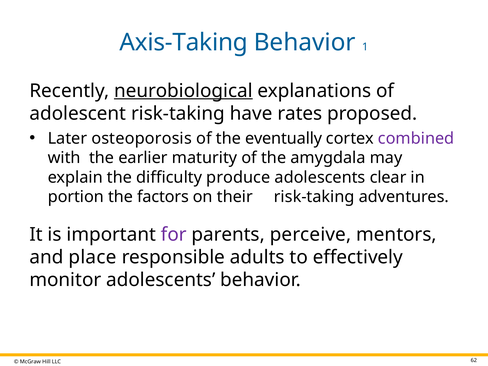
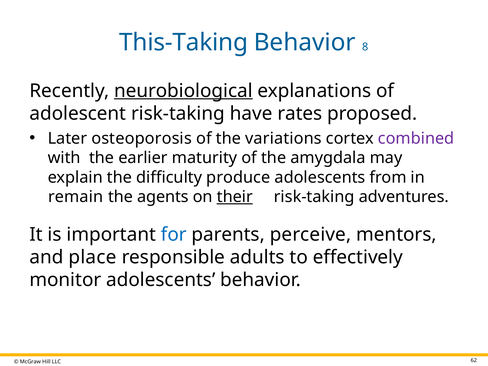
Axis-Taking: Axis-Taking -> This-Taking (184, 42)
1: 1 -> 8 (365, 47)
eventually: eventually -> variations (283, 138)
clear: clear -> from (388, 177)
portion: portion -> remain (76, 197)
factors: factors -> agents (163, 197)
their underline: none -> present (235, 197)
for colour: purple -> blue (174, 234)
